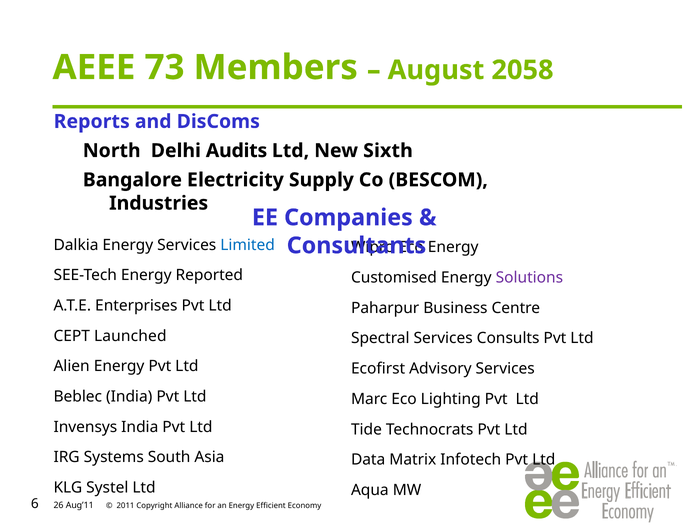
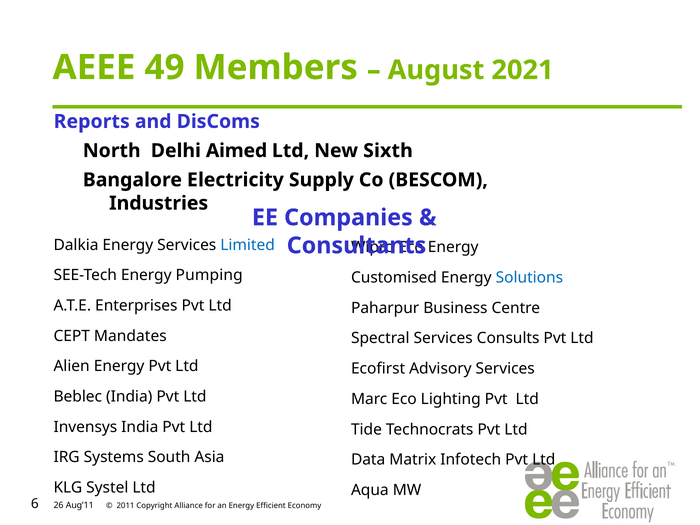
73: 73 -> 49 (165, 68)
2058: 2058 -> 2021 (522, 70)
Audits: Audits -> Aimed (237, 151)
Reported: Reported -> Pumping (209, 275)
Solutions colour: purple -> blue (529, 278)
Launched: Launched -> Mandates (130, 336)
